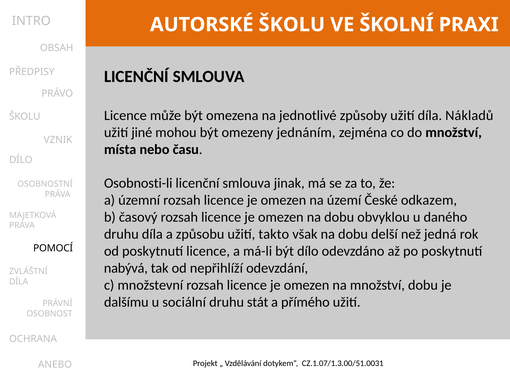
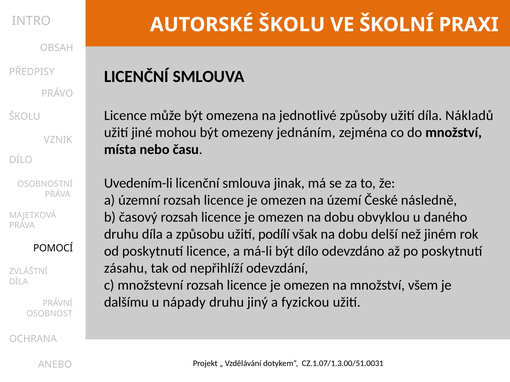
Osobnosti-li: Osobnosti-li -> Uvedením-li (138, 184)
odkazem: odkazem -> následně (429, 201)
takto: takto -> podílí (274, 235)
jedná: jedná -> jiném (440, 235)
nabývá: nabývá -> zásahu (126, 269)
množství dobu: dobu -> všem (423, 286)
sociální: sociální -> nápady (184, 303)
stát: stát -> jiný (258, 303)
přímého: přímého -> fyzickou (305, 303)
